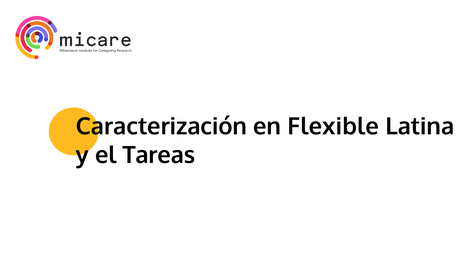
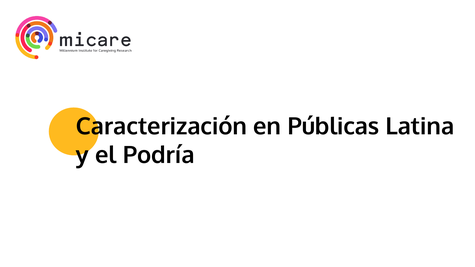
Flexible: Flexible -> Públicas (333, 127)
Tareas: Tareas -> Podría (159, 155)
